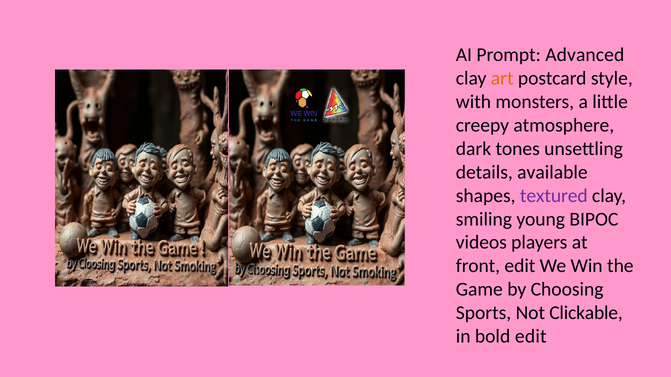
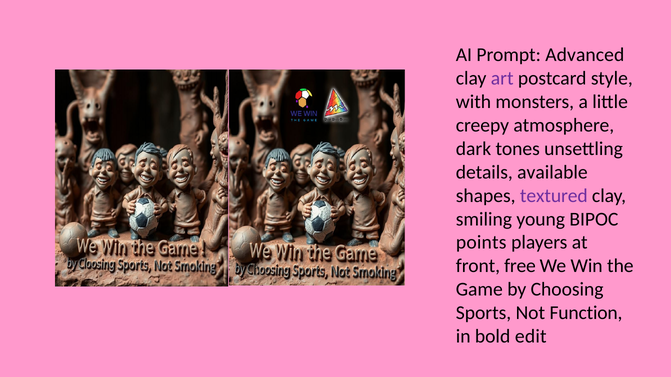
art colour: orange -> purple (502, 78)
videos: videos -> points (481, 243)
front edit: edit -> free (520, 266)
Clickable: Clickable -> Function (586, 313)
